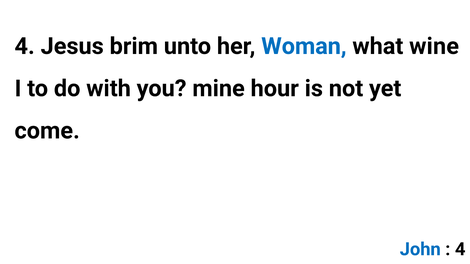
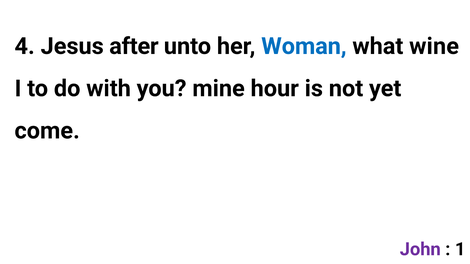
brim: brim -> after (134, 46)
John colour: blue -> purple (420, 250)
4: 4 -> 1 (460, 250)
